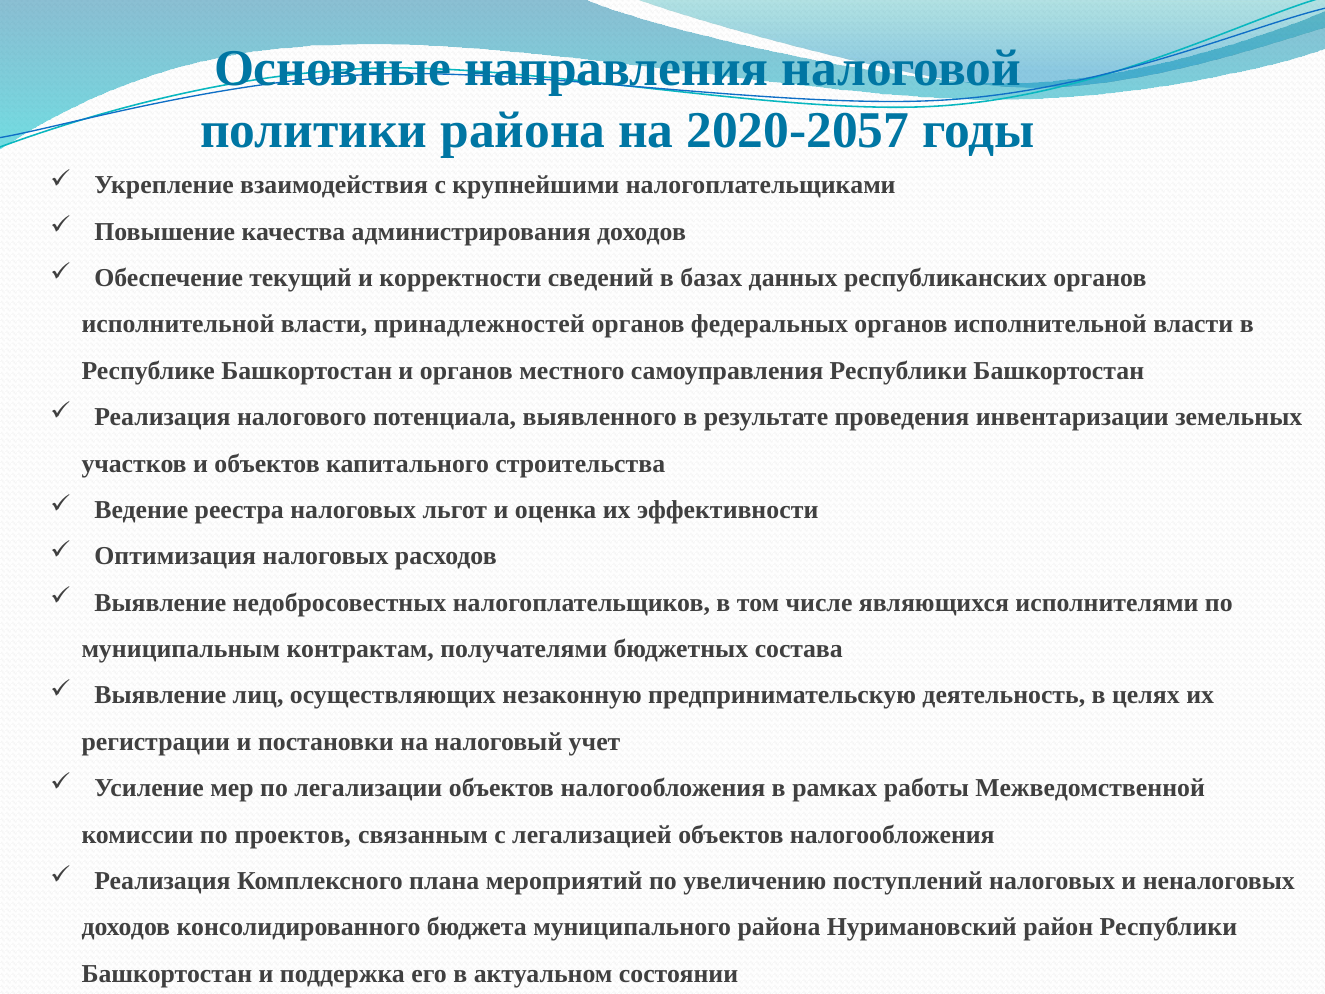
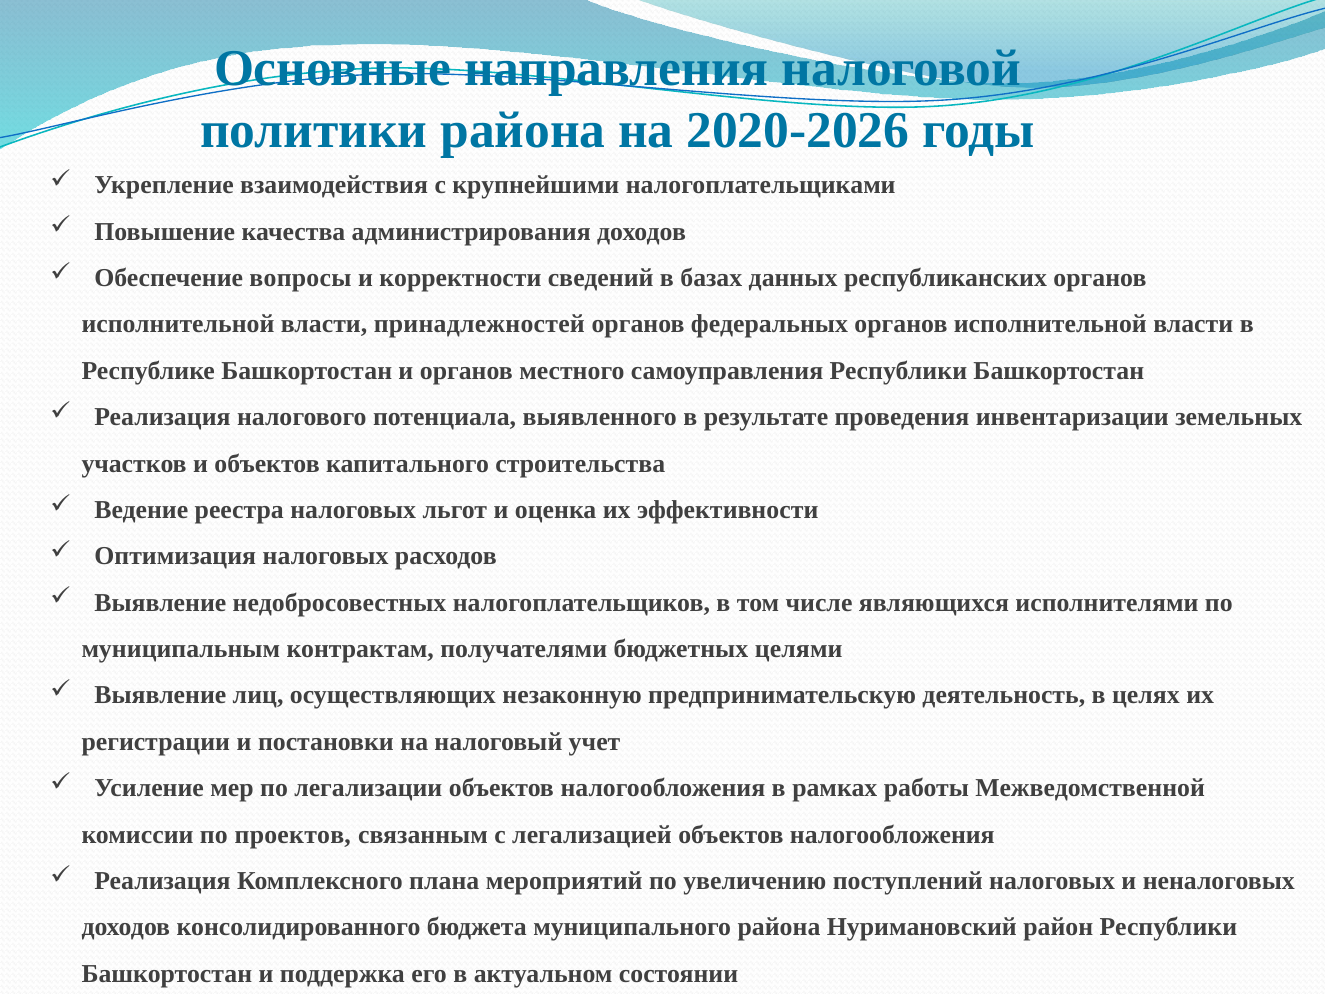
2020-2057: 2020-2057 -> 2020-2026 (798, 130)
текущий: текущий -> вопросы (300, 278)
состава: состава -> целями (799, 649)
